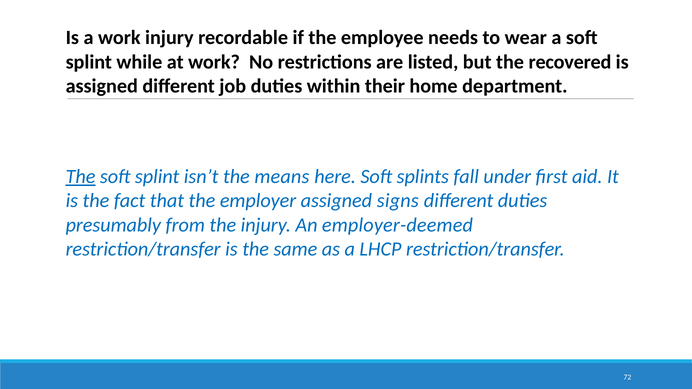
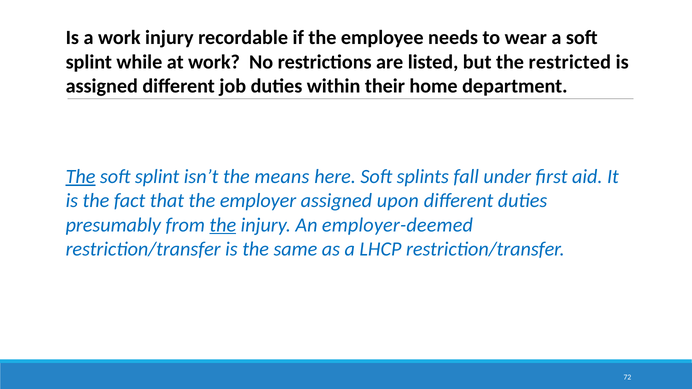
recovered: recovered -> restricted (570, 62)
signs: signs -> upon (398, 201)
the underline: none -> present (223, 225)
